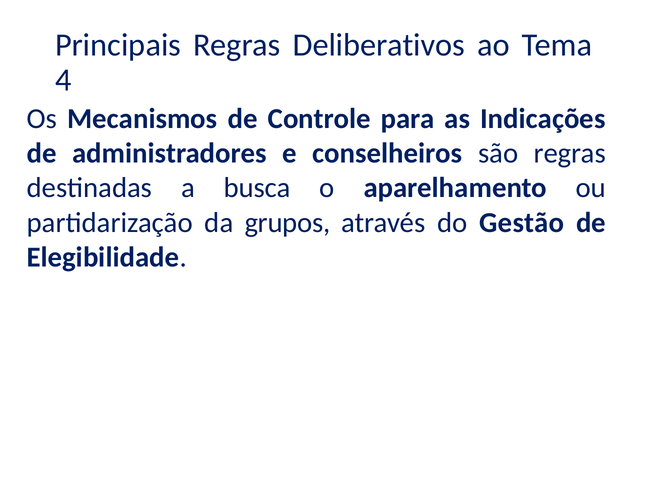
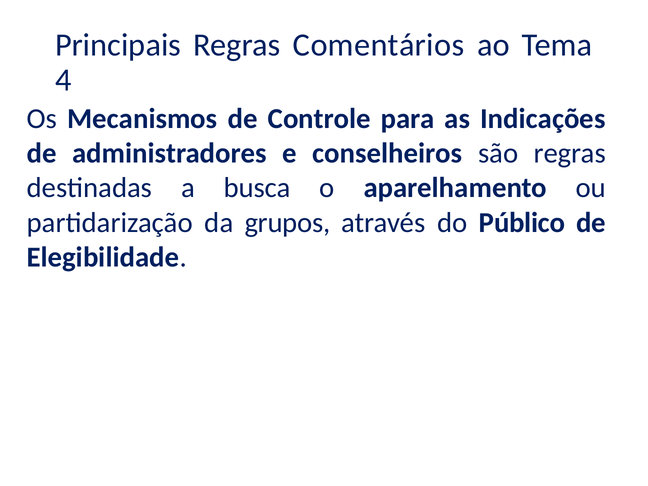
Deliberativos: Deliberativos -> Comentários (379, 45)
Gestão: Gestão -> Público (522, 223)
